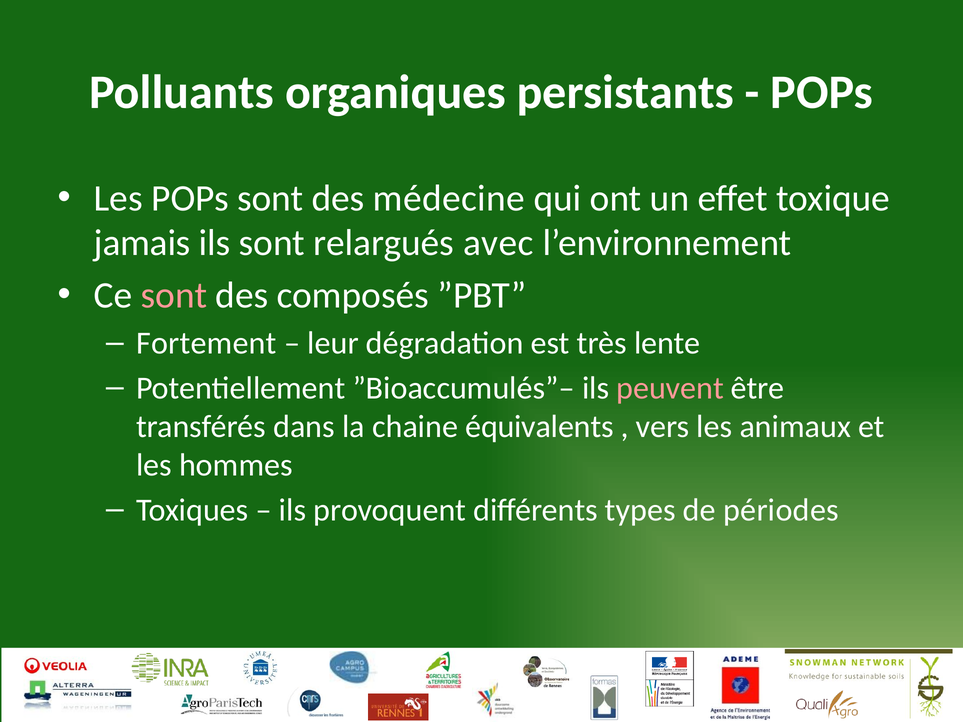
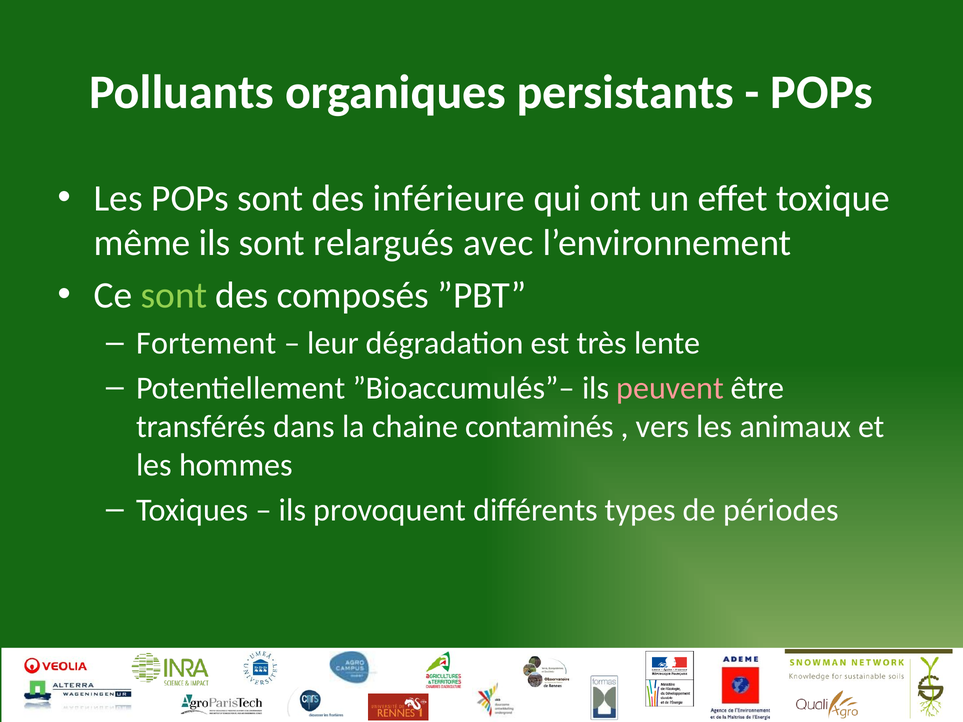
médecine: médecine -> inférieure (449, 198)
jamais: jamais -> même (142, 243)
sont colour: pink -> light green (174, 296)
équivalents: équivalents -> contaminés (539, 427)
